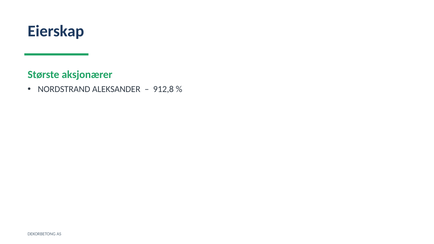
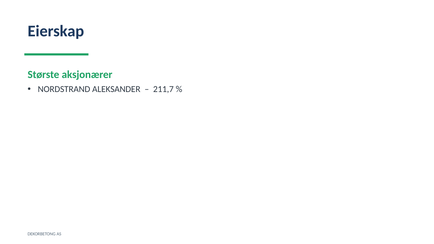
912,8: 912,8 -> 211,7 (163, 89)
